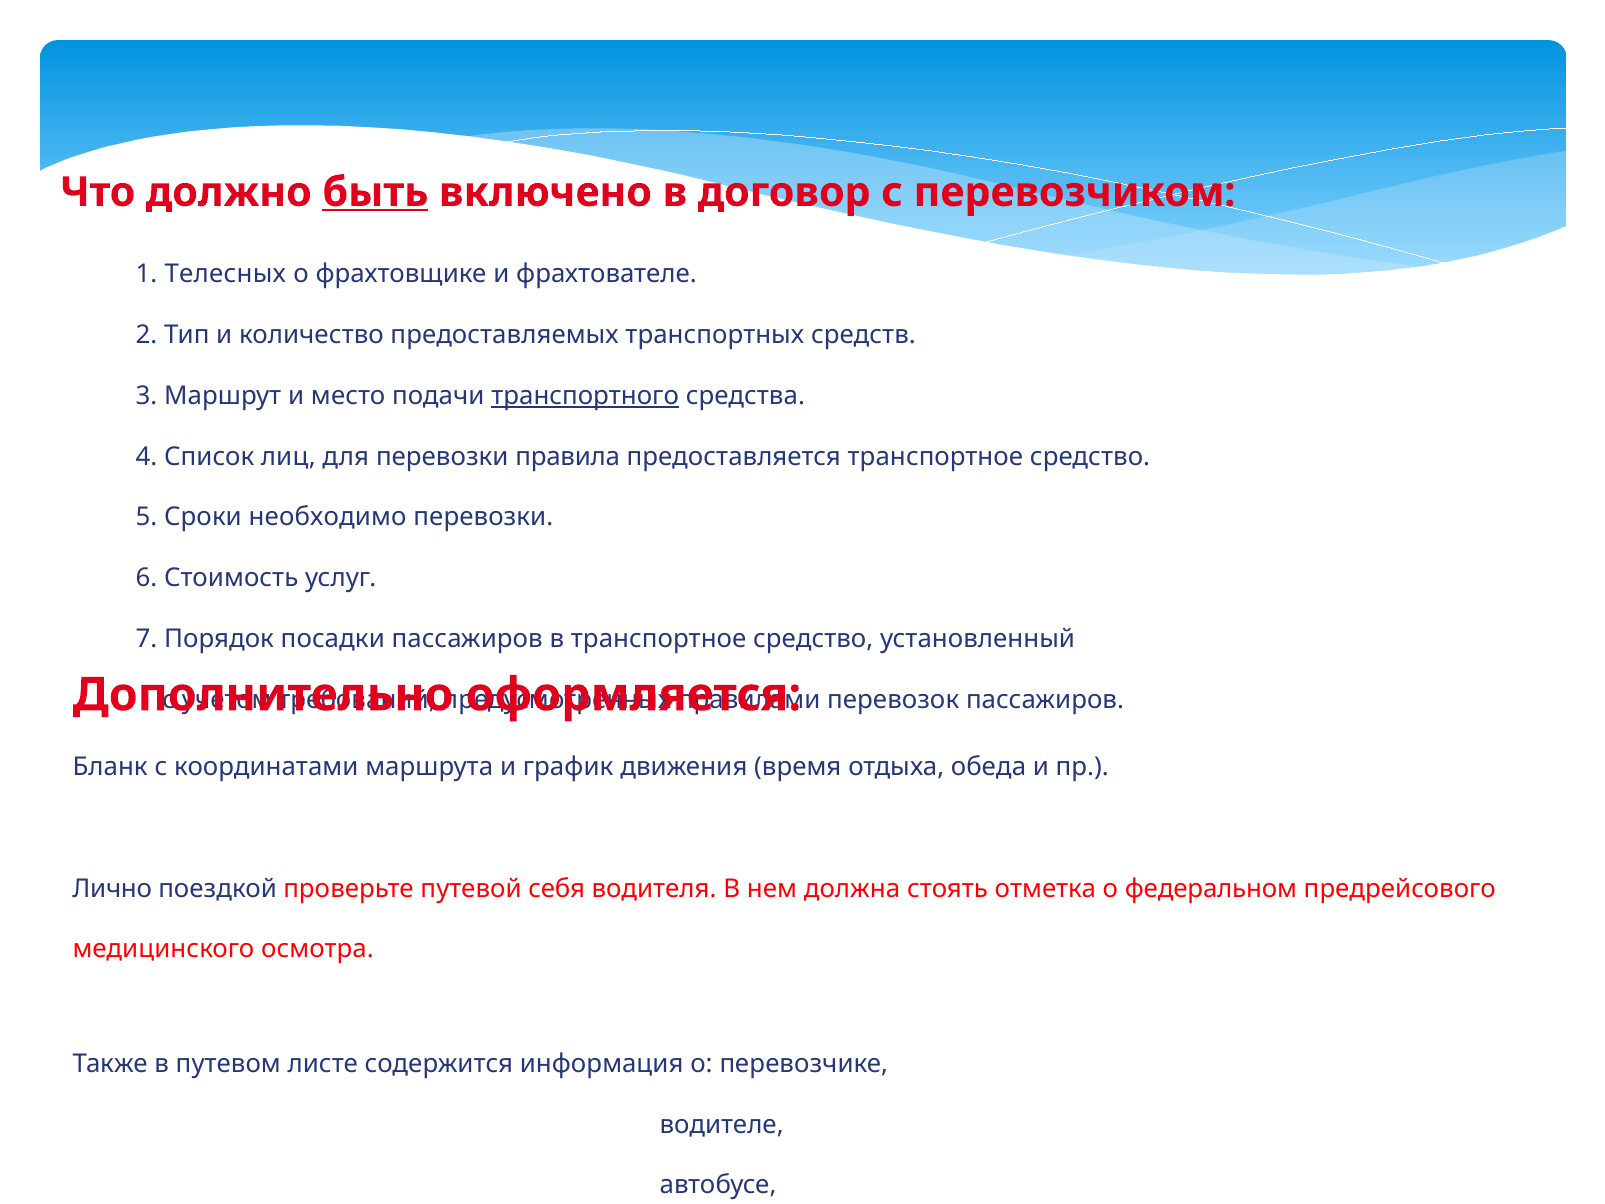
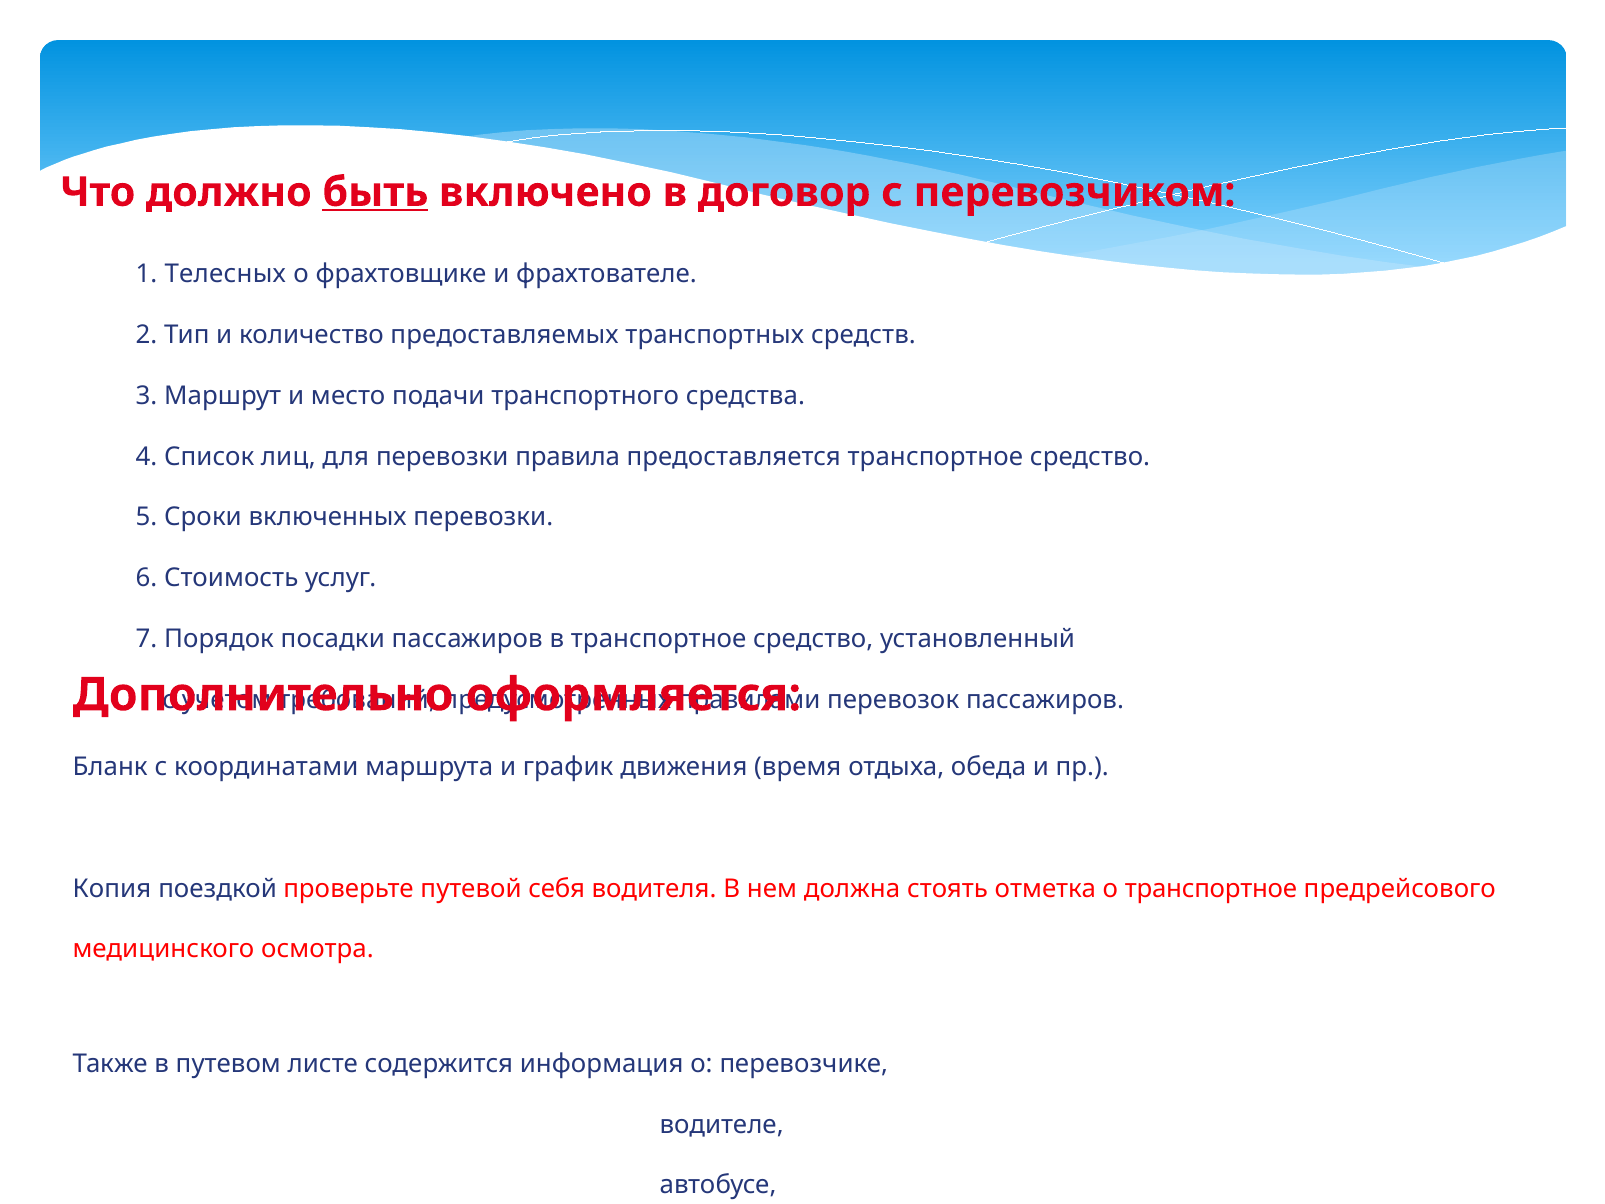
транспортного underline: present -> none (585, 396)
необходимо: необходимо -> включенных (328, 517)
Лично: Лично -> Копия (112, 888)
о федеральном: федеральном -> транспортное (1211, 888)
